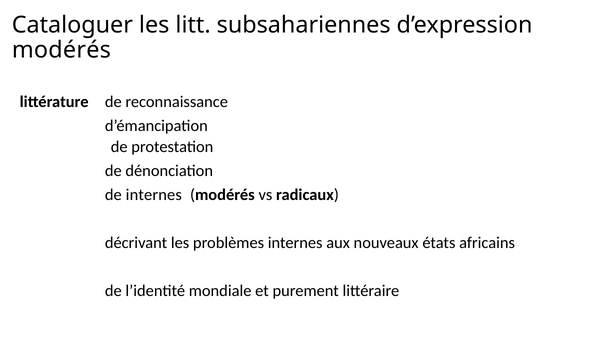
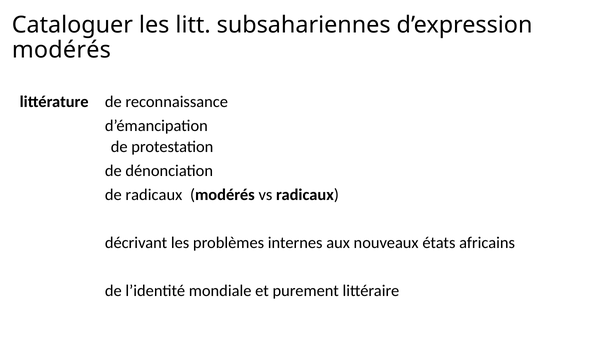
de internes: internes -> radicaux (154, 195)
